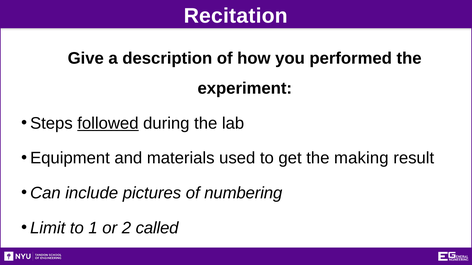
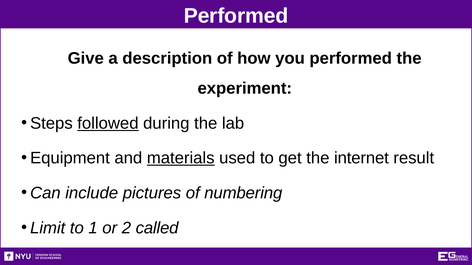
Recitation: Recitation -> Performed (236, 16)
materials underline: none -> present (181, 158)
making: making -> internet (361, 158)
